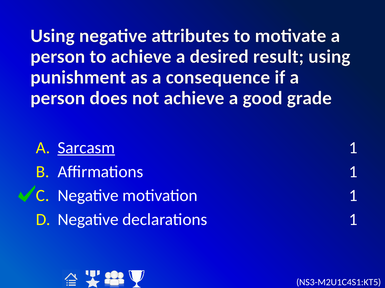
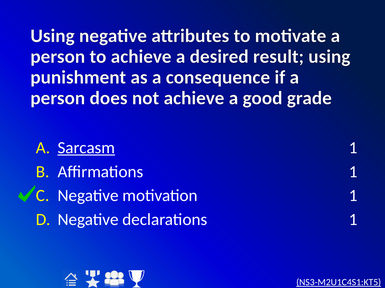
NS3-M2U1C4S1:KT5 underline: none -> present (339, 283)
